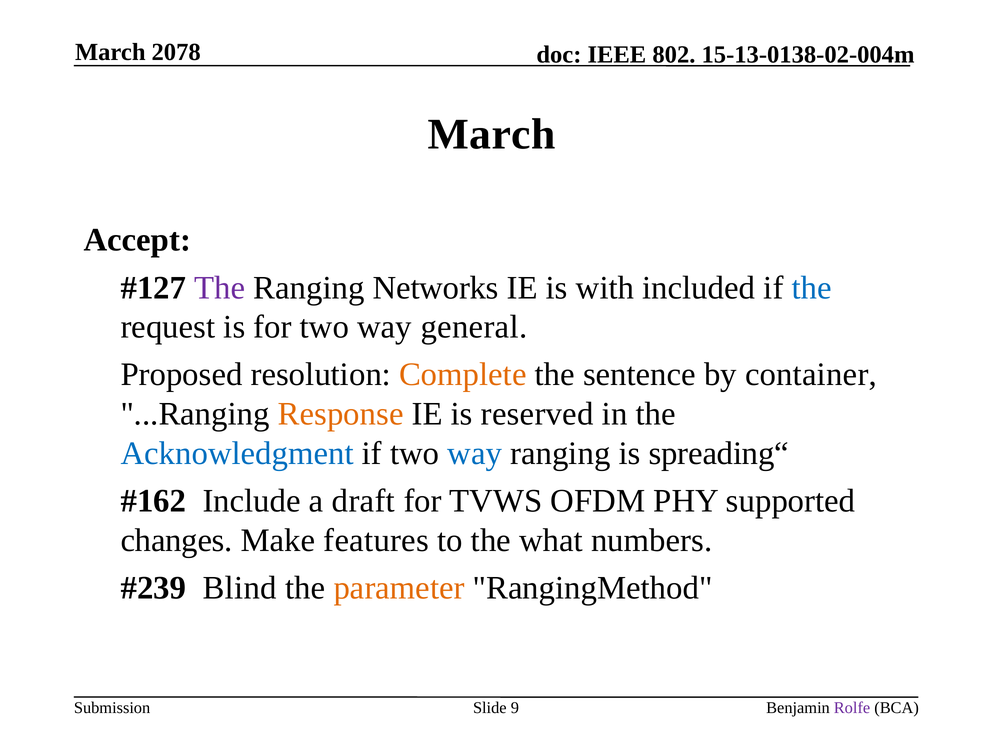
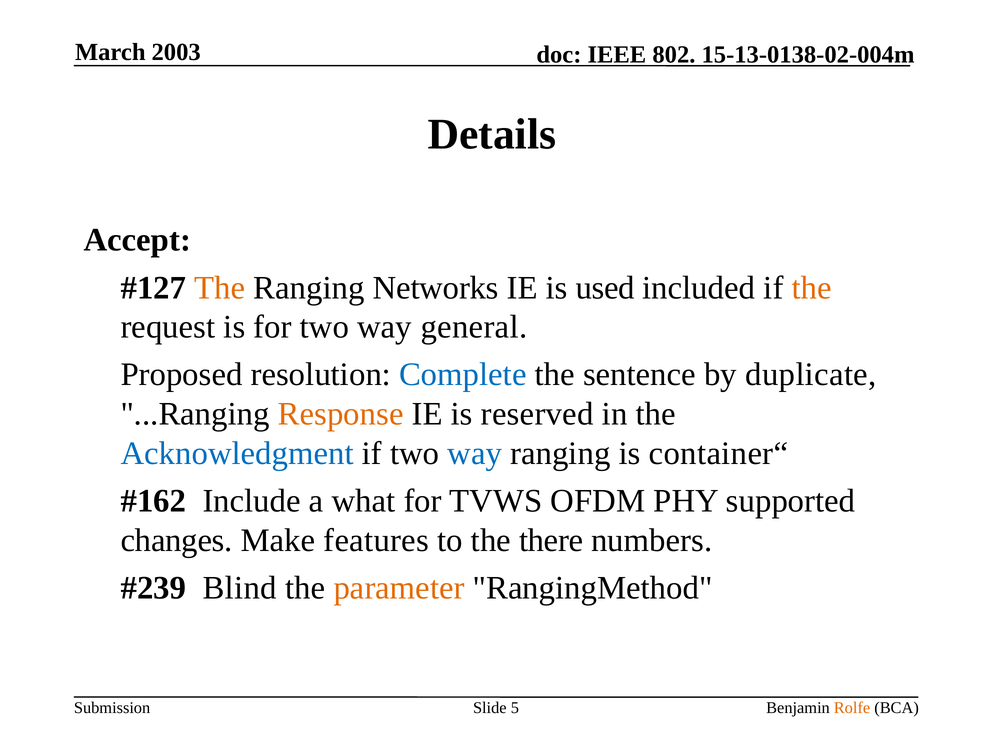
2078: 2078 -> 2003 (176, 52)
March: March -> Details (492, 134)
The colour: purple -> orange (220, 288)
with: with -> used (605, 288)
the colour: blue -> orange (812, 288)
Complete colour: orange -> blue (463, 375)
container: container -> duplicate (811, 375)
spreading“: spreading“ -> container“ (719, 453)
draft: draft -> what (364, 501)
what: what -> there (551, 540)
9: 9 -> 5 (515, 708)
Rolfe colour: purple -> orange (852, 708)
